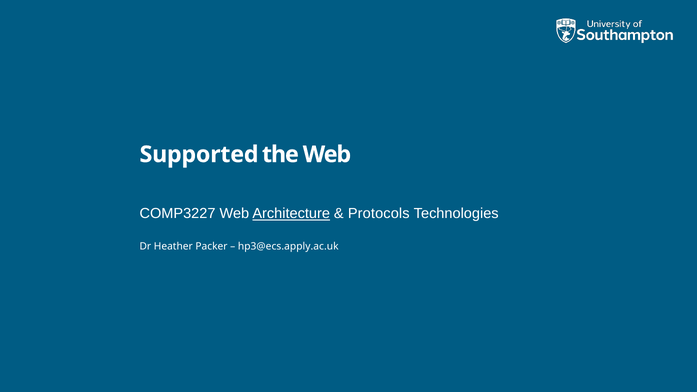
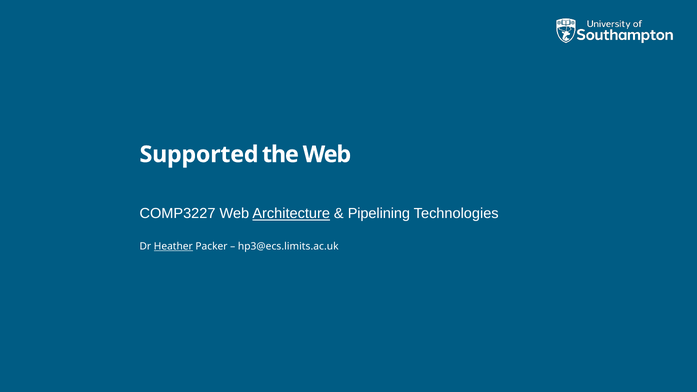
Protocols: Protocols -> Pipelining (379, 214)
Heather underline: none -> present (173, 247)
hp3@ecs.apply.ac.uk: hp3@ecs.apply.ac.uk -> hp3@ecs.limits.ac.uk (288, 247)
